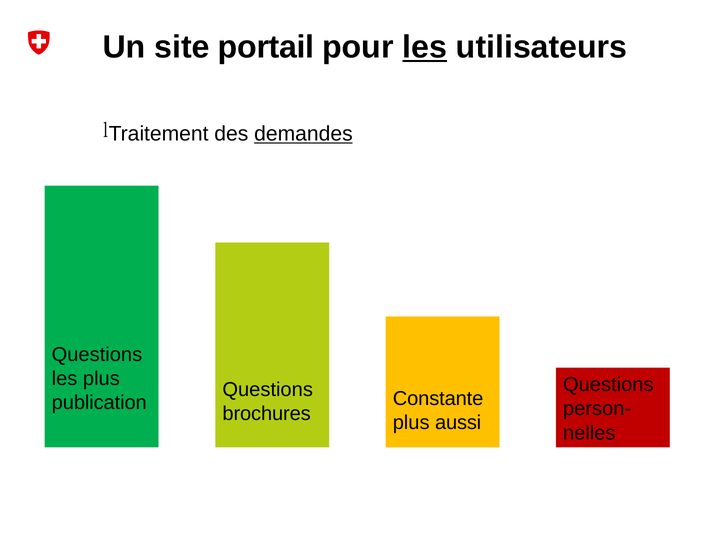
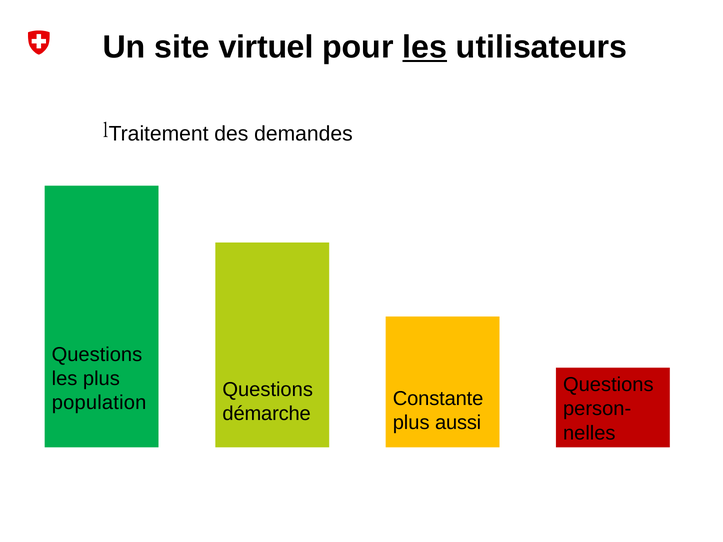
portail: portail -> virtuel (266, 47)
demandes underline: present -> none (303, 134)
publication: publication -> population (99, 403)
brochures: brochures -> démarche (267, 414)
